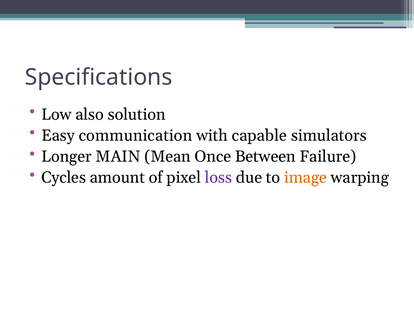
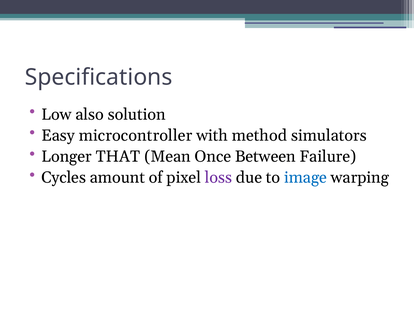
communication: communication -> microcontroller (136, 136)
capable: capable -> method (259, 136)
MAIN: MAIN -> THAT (118, 157)
image colour: orange -> blue (306, 178)
